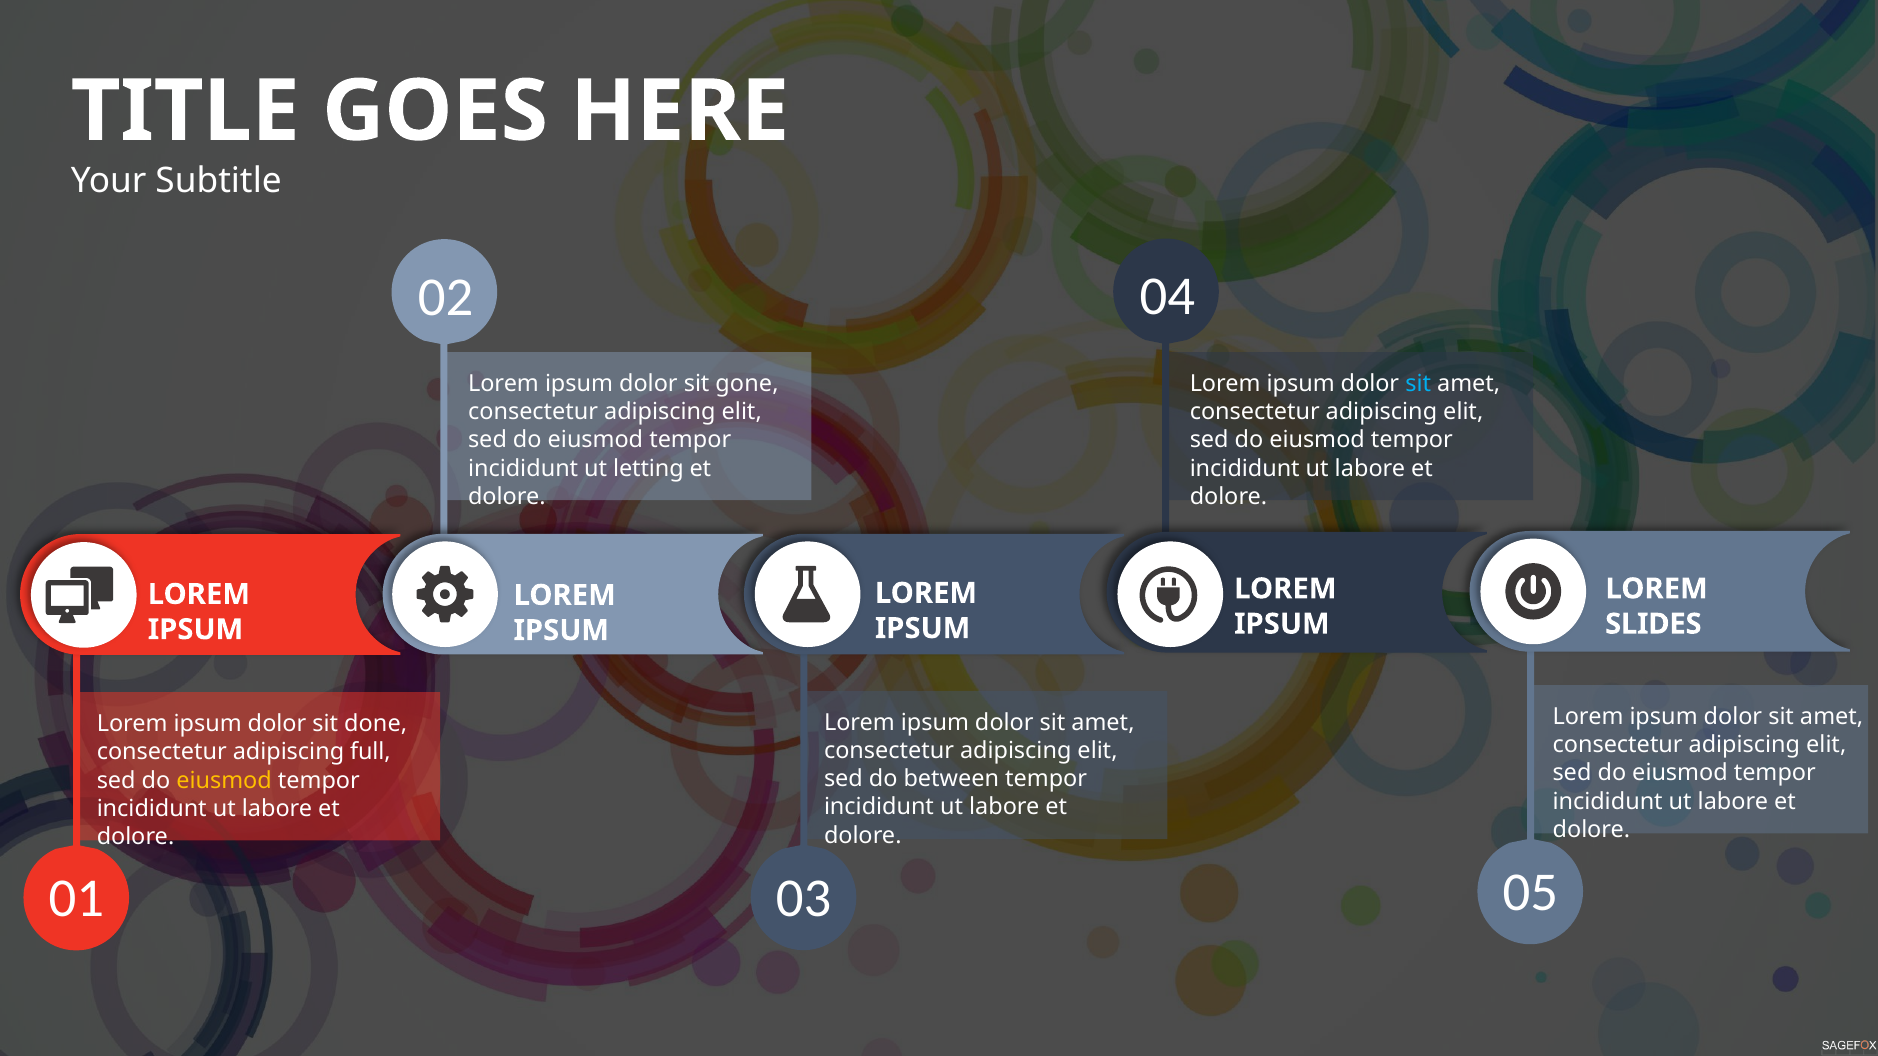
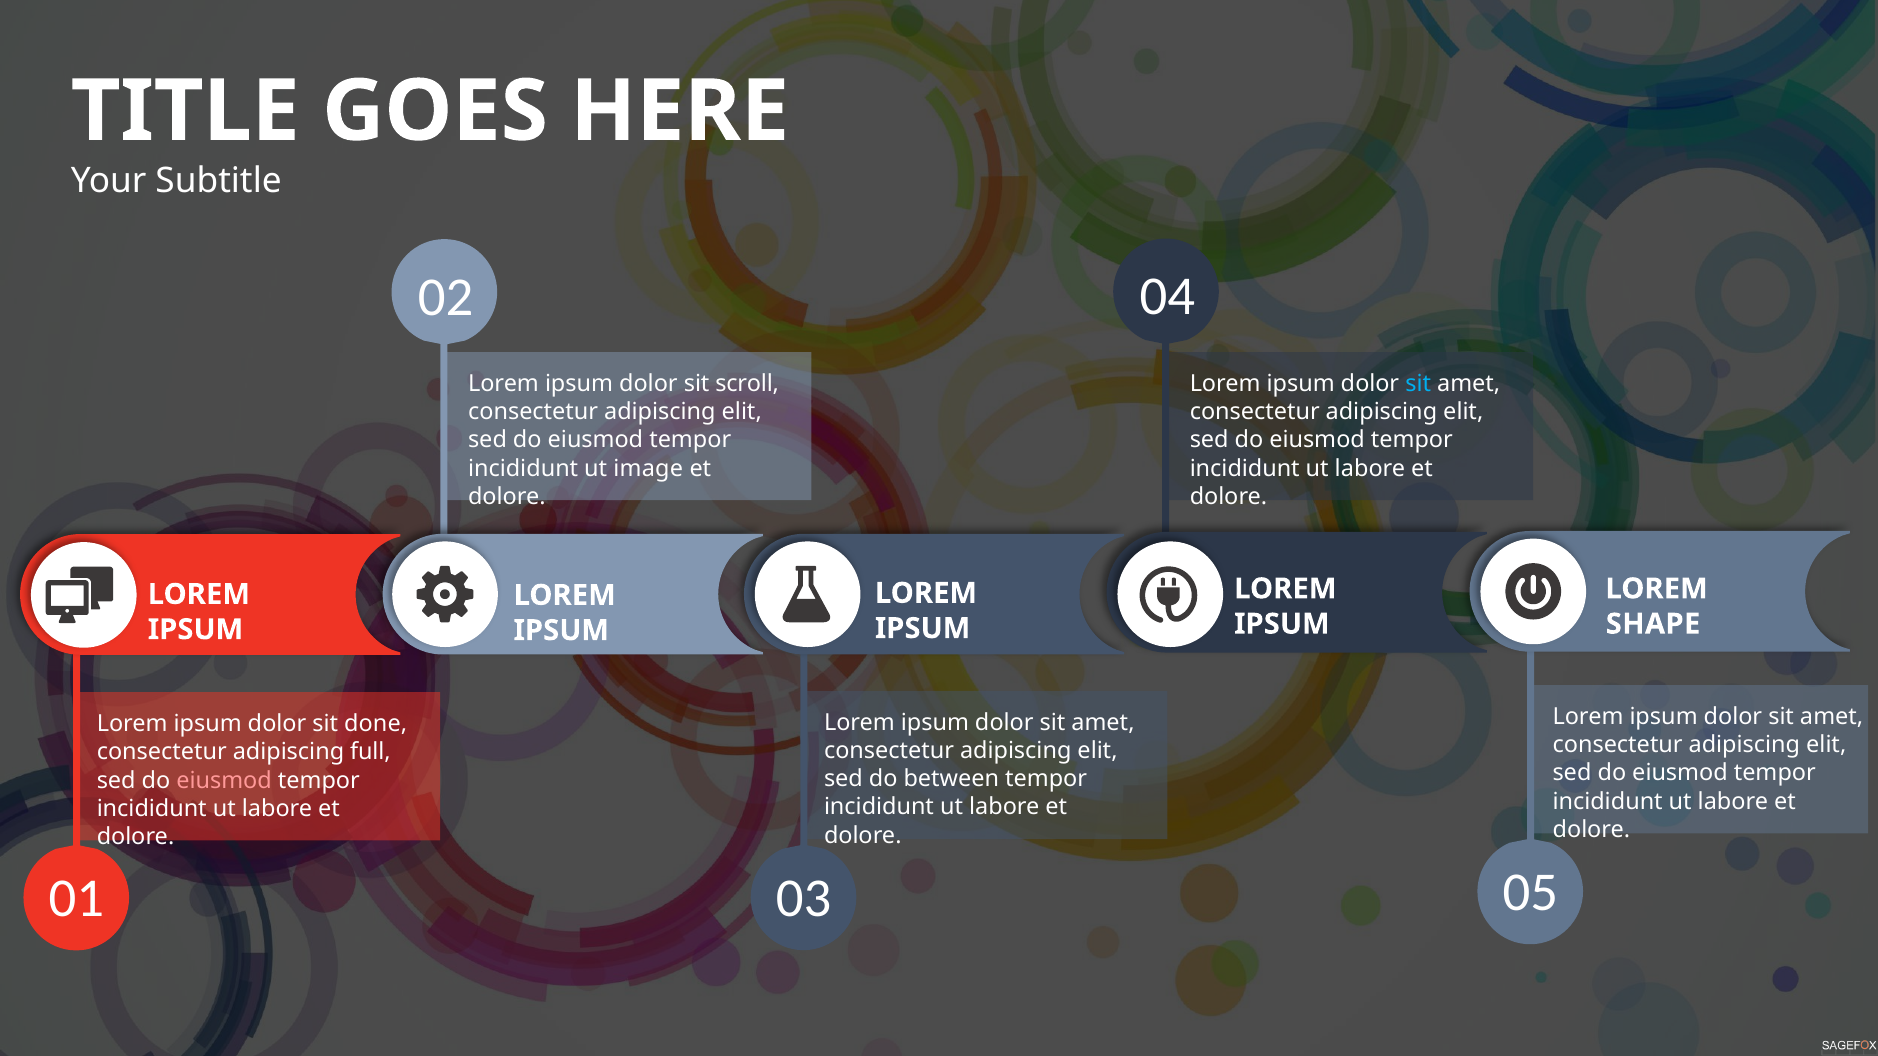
gone: gone -> scroll (747, 384)
letting: letting -> image (648, 468)
SLIDES: SLIDES -> SHAPE (1653, 624)
eiusmod colour: yellow -> pink (224, 781)
